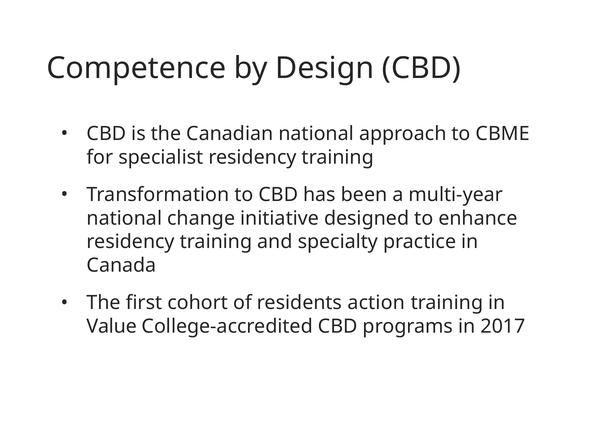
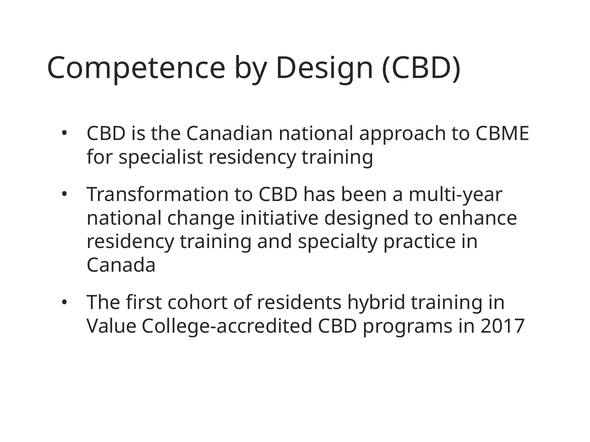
action: action -> hybrid (376, 303)
